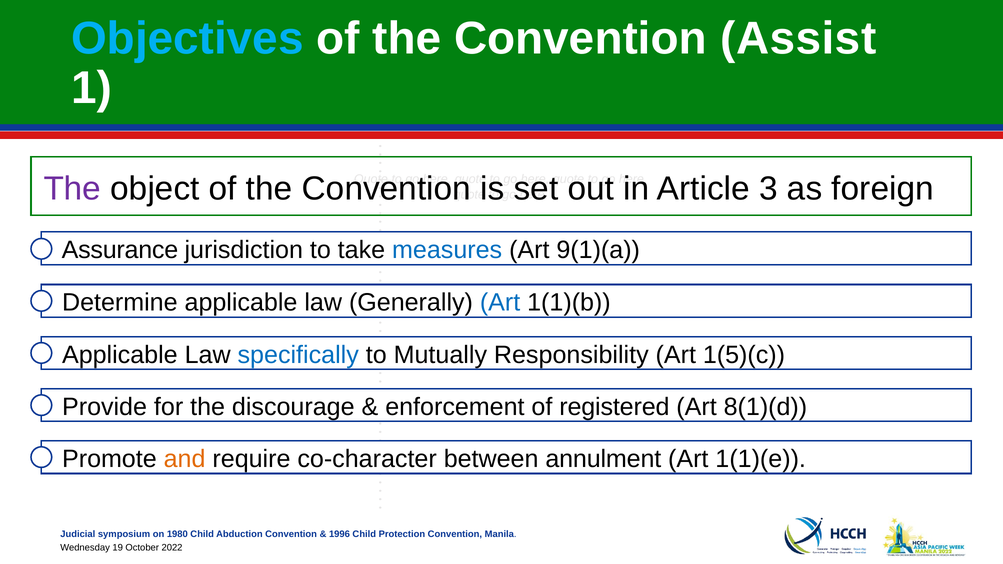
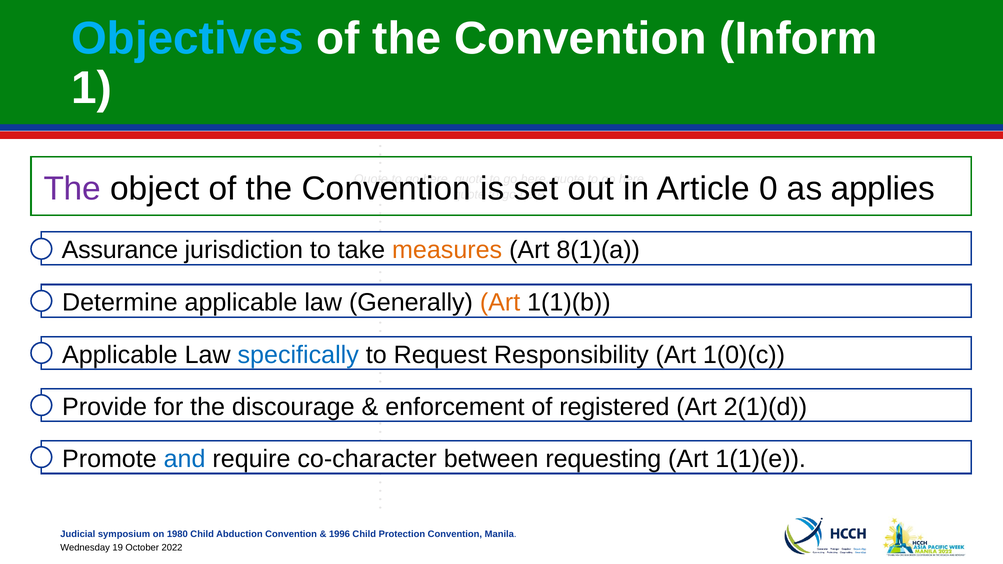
Assist: Assist -> Inform (799, 38)
3: 3 -> 0 (768, 189)
foreign: foreign -> applies (883, 189)
measures colour: blue -> orange (447, 250)
9(1)(a: 9(1)(a -> 8(1)(a (598, 250)
Art colour: blue -> orange (500, 303)
Mutually: Mutually -> Request (440, 355)
1(5)(c: 1(5)(c -> 1(0)(c (744, 355)
8(1)(d: 8(1)(d -> 2(1)(d (765, 407)
and colour: orange -> blue (185, 459)
annulment: annulment -> requesting (603, 459)
